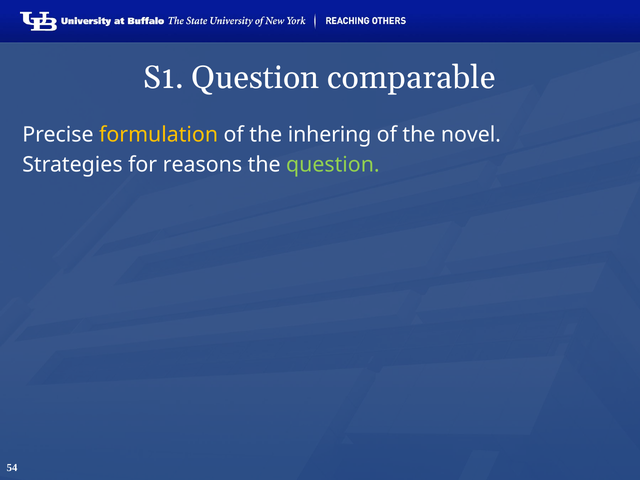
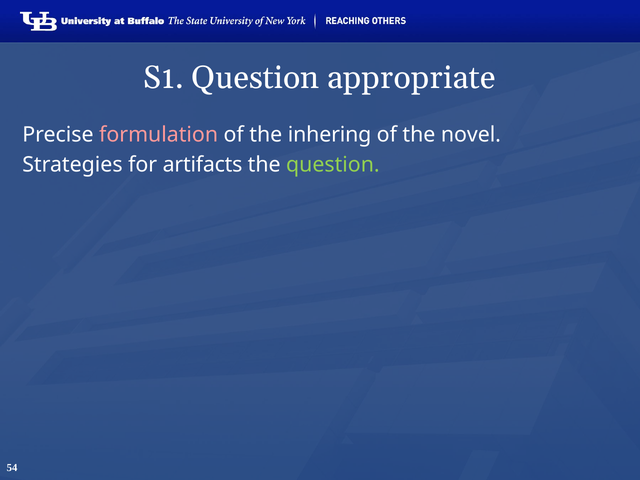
comparable: comparable -> appropriate (411, 78)
formulation colour: yellow -> pink (159, 135)
reasons: reasons -> artifacts (203, 165)
